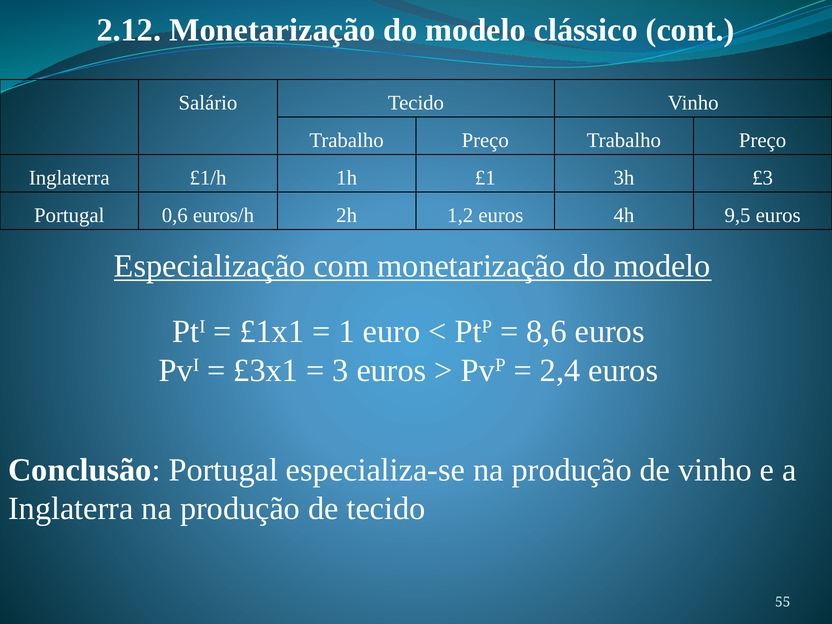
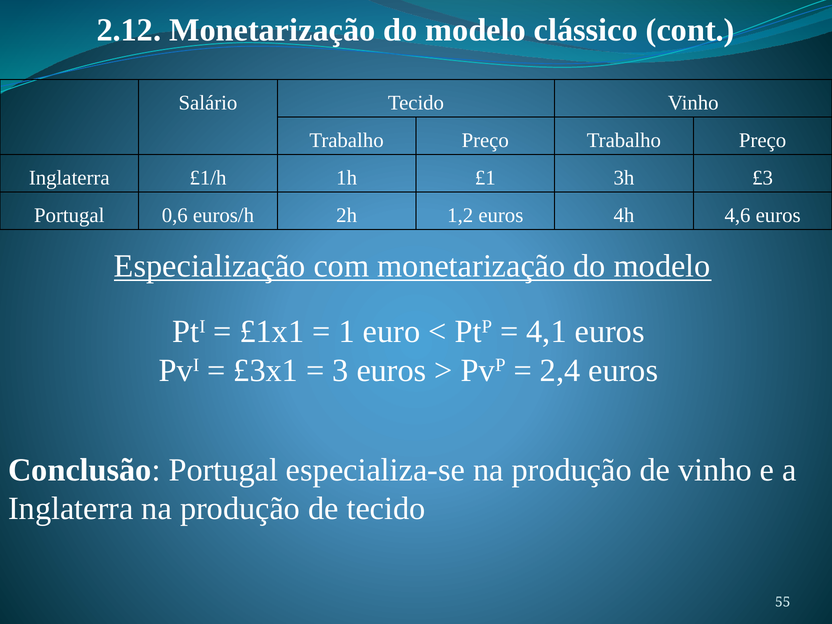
9,5: 9,5 -> 4,6 (738, 215)
8,6: 8,6 -> 4,1 (547, 332)
